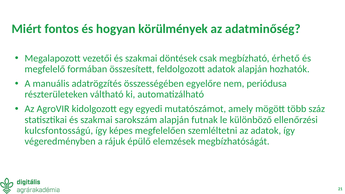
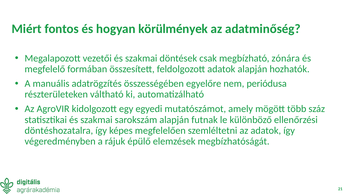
érhető: érhető -> zónára (286, 58)
kulcsfontosságú: kulcsfontosságú -> döntéshozatalra (59, 131)
